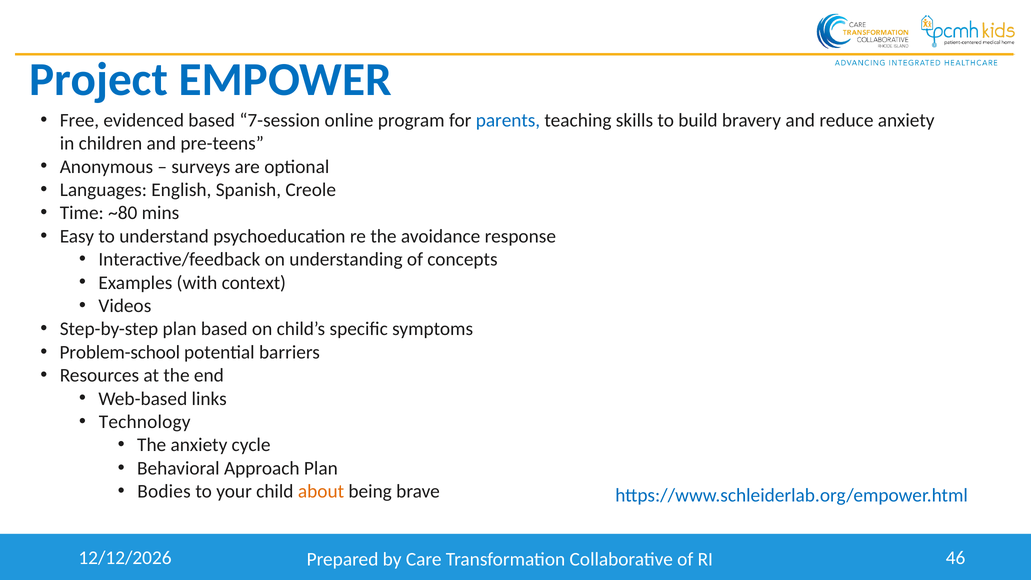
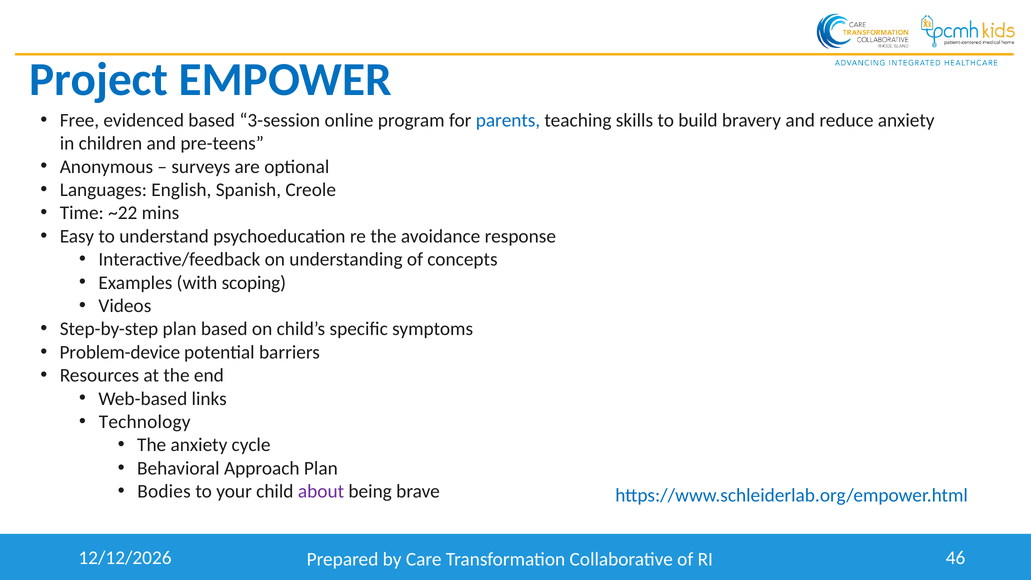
7-session: 7-session -> 3-session (280, 120)
~80: ~80 -> ~22 (123, 213)
context: context -> scoping (254, 283)
Problem-school: Problem-school -> Problem-device (120, 352)
about colour: orange -> purple (321, 491)
